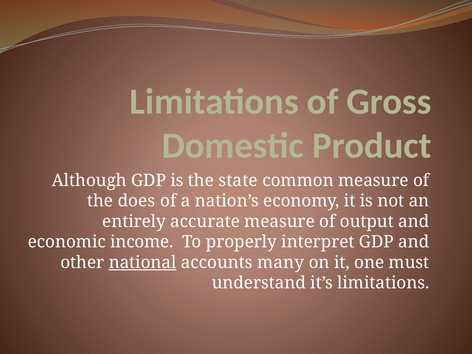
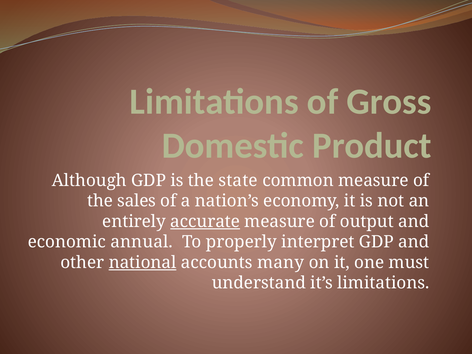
does: does -> sales (137, 201)
accurate underline: none -> present (205, 221)
income: income -> annual (142, 242)
